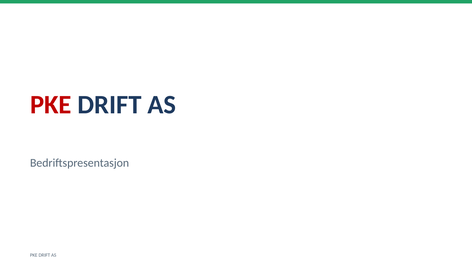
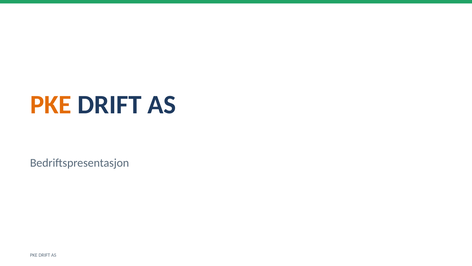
PKE colour: red -> orange (51, 105)
